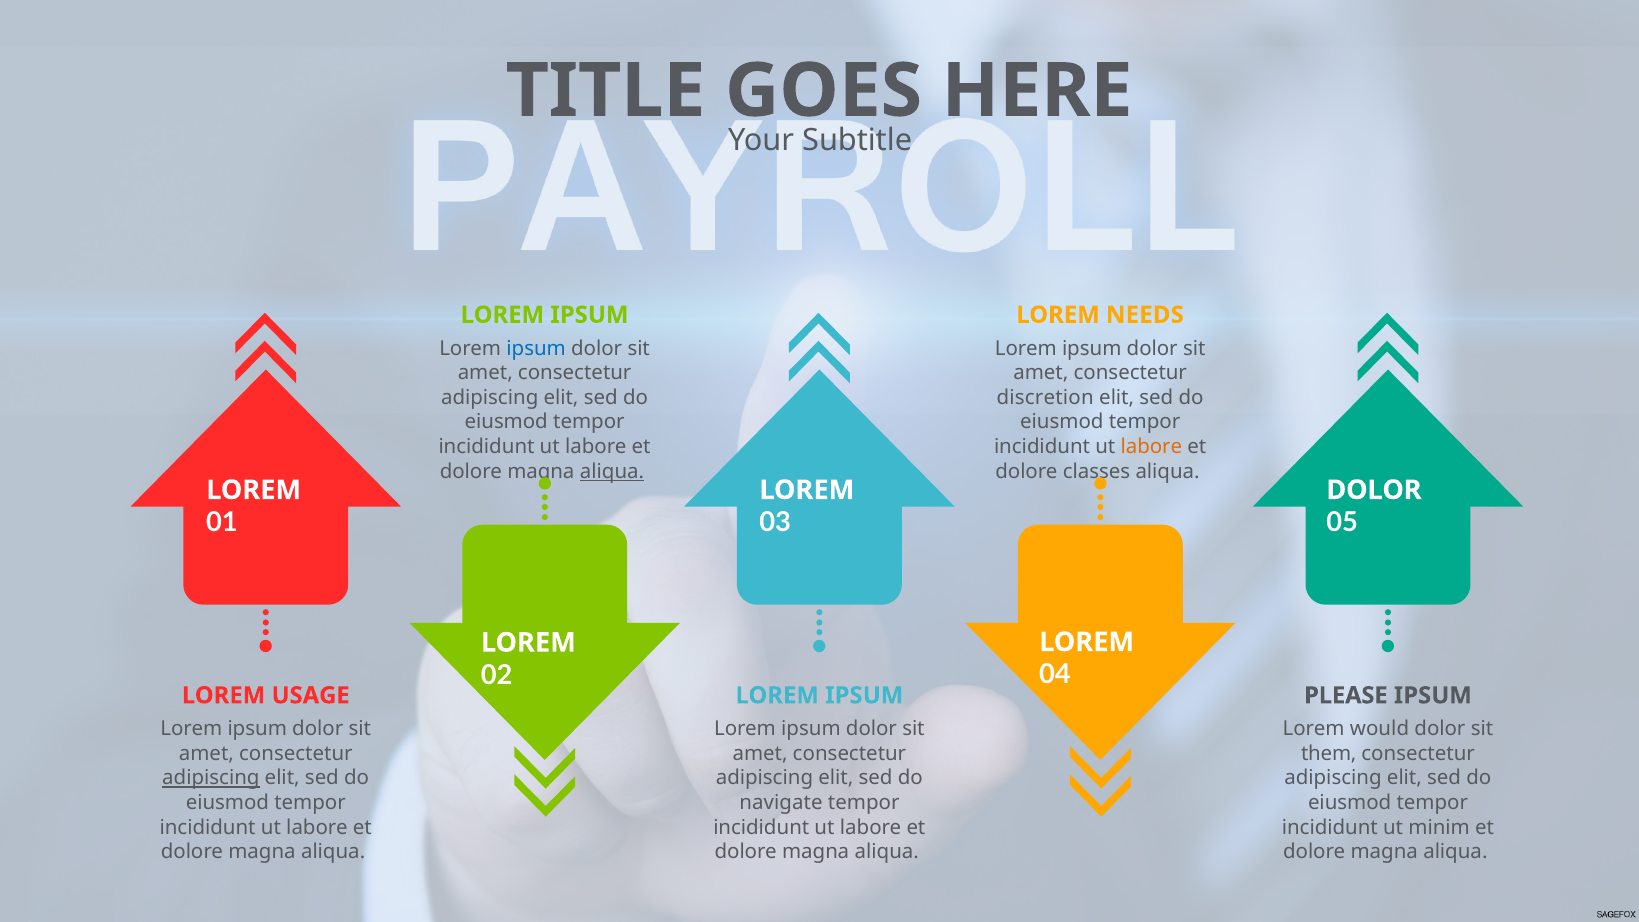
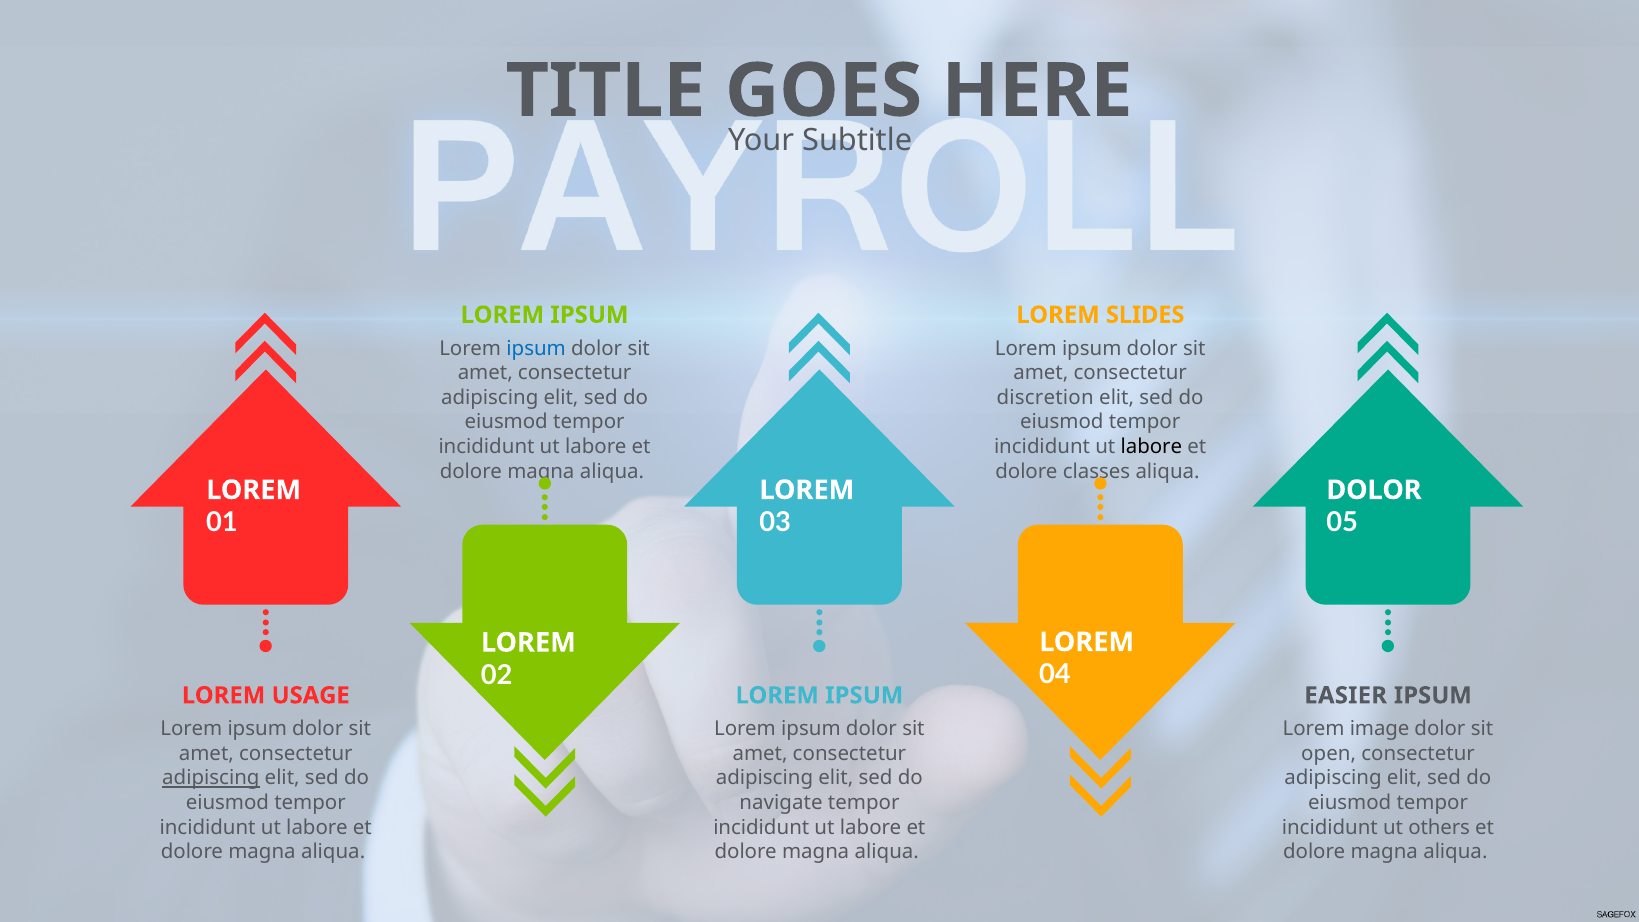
NEEDS: NEEDS -> SLIDES (1145, 315)
labore colour: orange -> black (1151, 447)
aliqua underline: present -> none (612, 471)
PLEASE: PLEASE -> EASIER (1346, 695)
would: would -> image (1380, 729)
them: them -> open (1329, 754)
minim: minim -> others (1439, 827)
